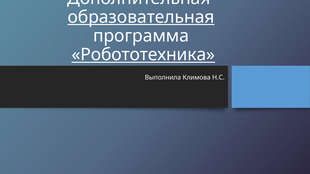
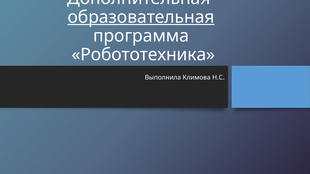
Робототехника underline: present -> none (143, 55)
